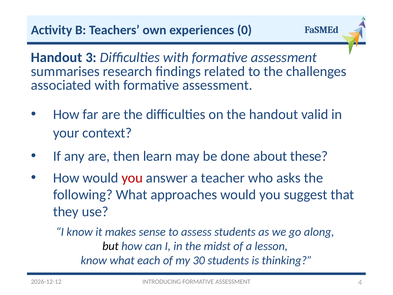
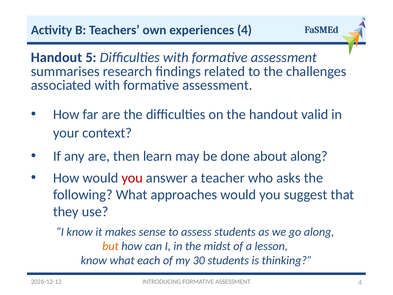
experiences 0: 0 -> 4 (244, 30)
3: 3 -> 5 (91, 57)
about these: these -> along (309, 156)
but colour: black -> orange (111, 246)
